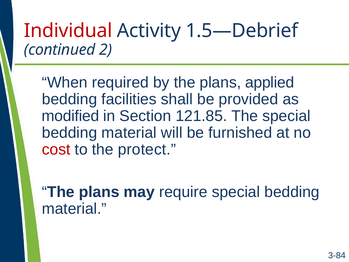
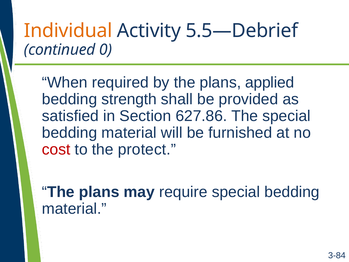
Individual colour: red -> orange (68, 31)
1.5—Debrief: 1.5—Debrief -> 5.5—Debrief (242, 31)
2: 2 -> 0 (106, 50)
facilities: facilities -> strength (129, 99)
modified: modified -> satisfied (70, 116)
121.85: 121.85 -> 627.86 (201, 116)
